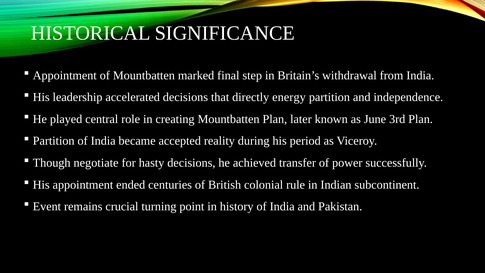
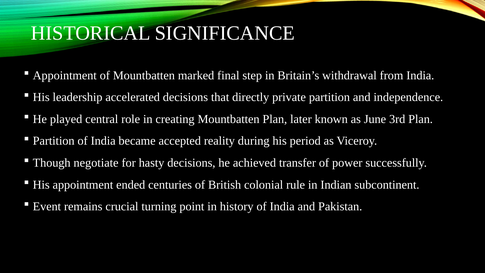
energy: energy -> private (289, 97)
